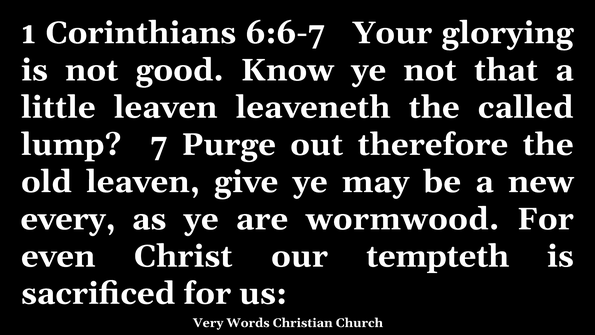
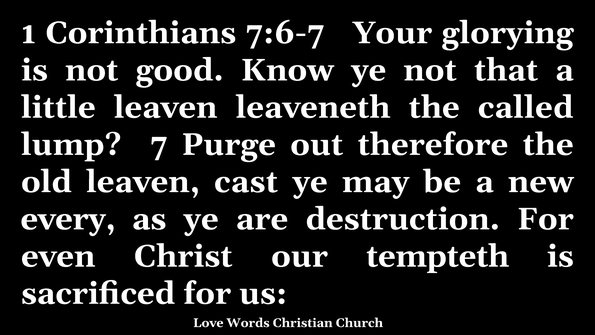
6:6-7: 6:6-7 -> 7:6-7 (285, 33)
give: give -> cast (246, 182)
wormwood: wormwood -> destruction (403, 219)
Very: Very -> Love (208, 323)
